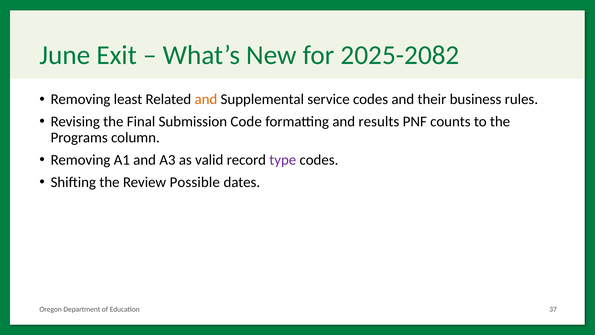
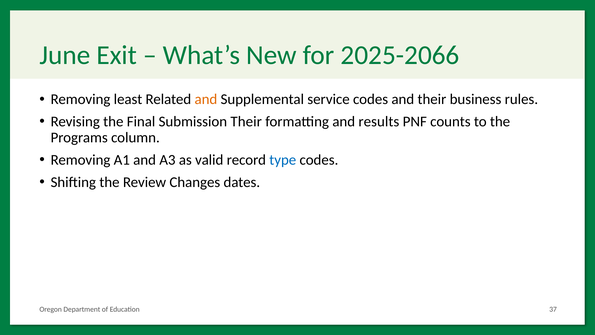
2025-2082: 2025-2082 -> 2025-2066 (400, 55)
Submission Code: Code -> Their (246, 122)
type colour: purple -> blue (283, 160)
Possible: Possible -> Changes (195, 182)
